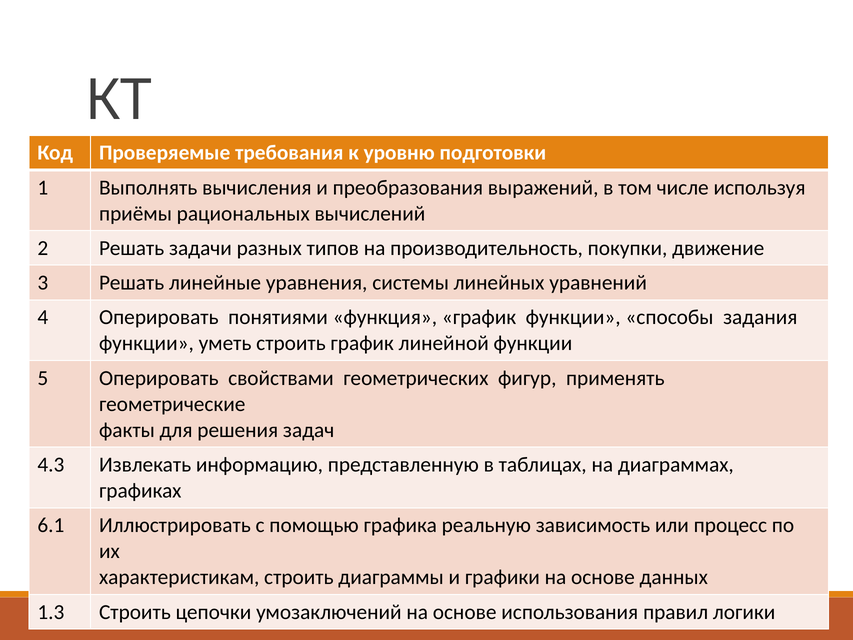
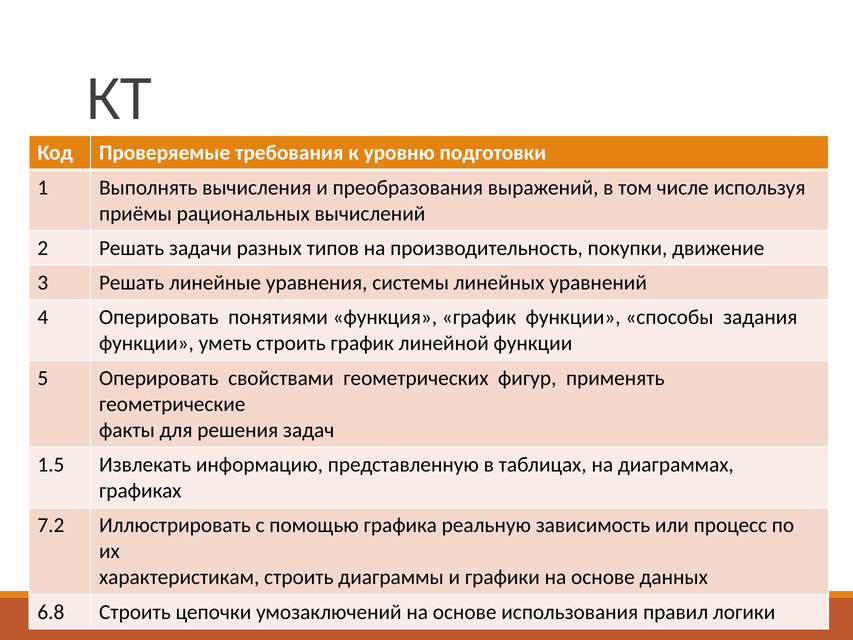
4.3: 4.3 -> 1.5 (51, 465)
6.1: 6.1 -> 7.2 (51, 525)
1.3: 1.3 -> 6.8 (51, 612)
